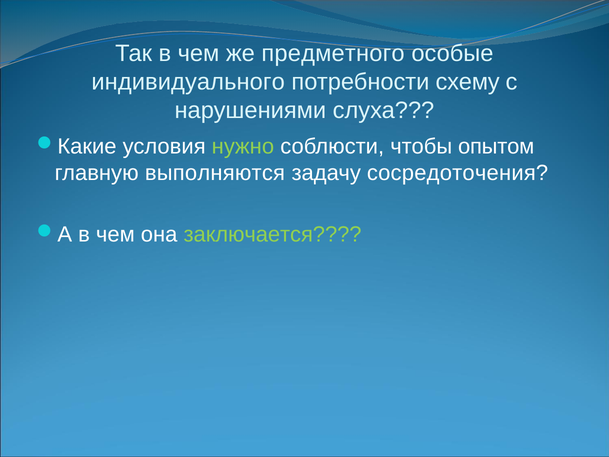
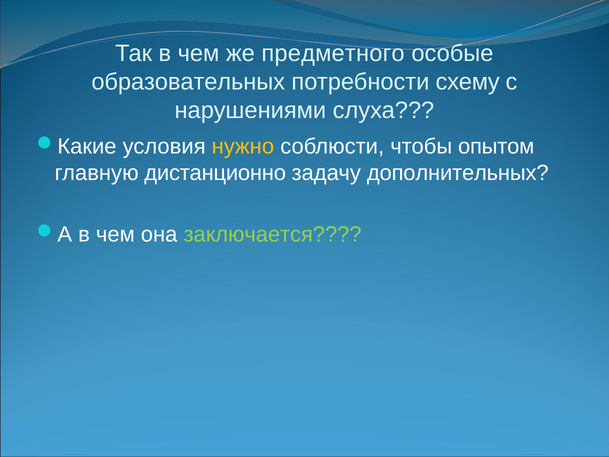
индивидуального: индивидуального -> образовательных (188, 82)
нужно colour: light green -> yellow (243, 147)
выполняются: выполняются -> дистанционно (215, 173)
сосредоточения: сосредоточения -> дополнительных (458, 173)
